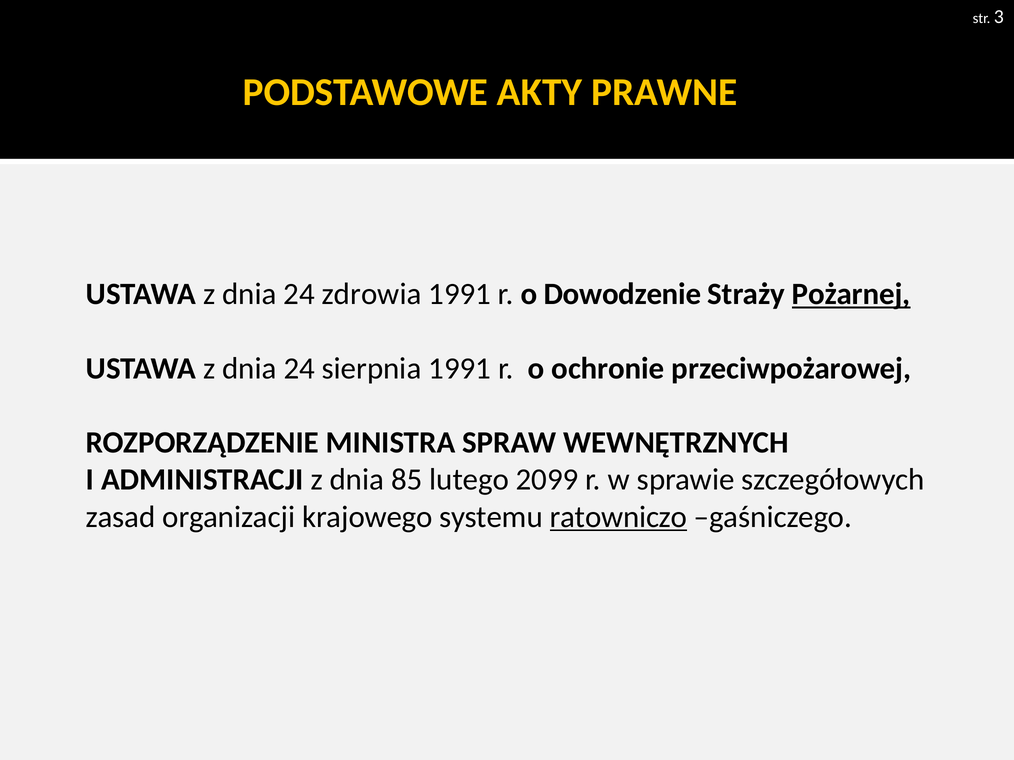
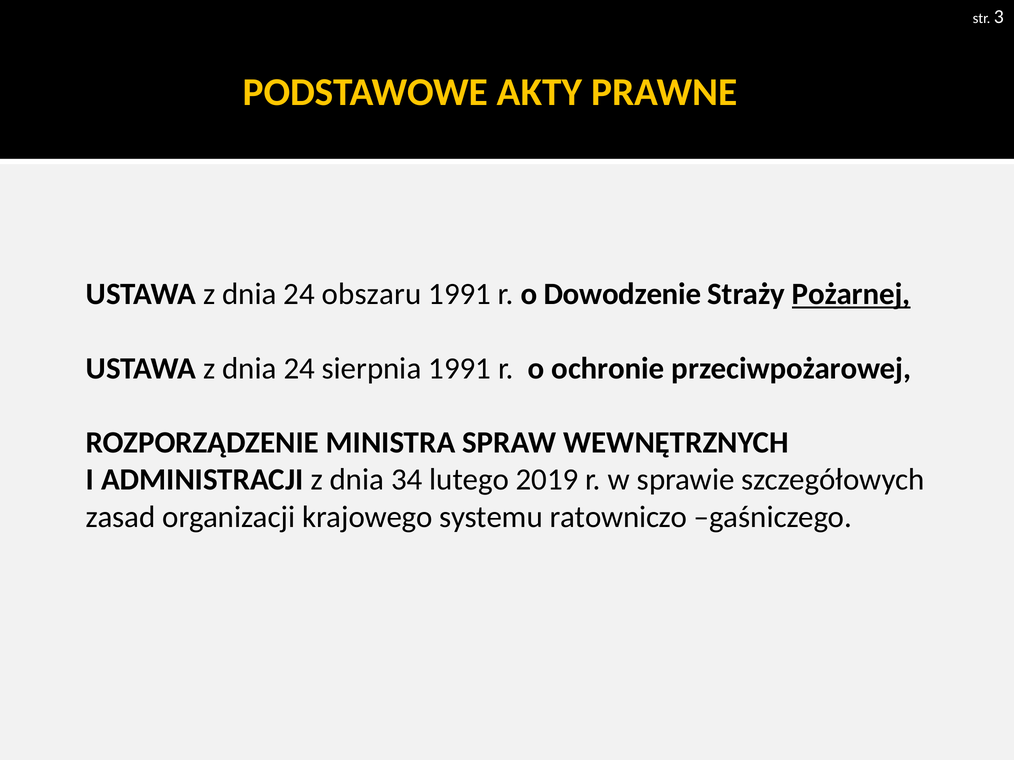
zdrowia: zdrowia -> obszaru (372, 294)
85: 85 -> 34 (407, 480)
2099: 2099 -> 2019 (547, 480)
ratowniczo underline: present -> none (618, 517)
